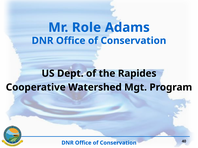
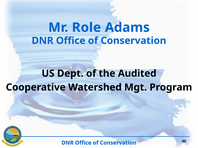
Rapides: Rapides -> Audited (137, 74)
